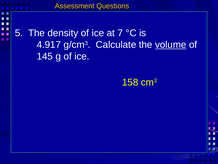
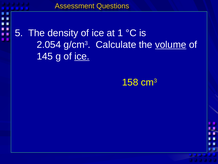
7: 7 -> 1 (120, 33)
4.917: 4.917 -> 2.054 (49, 45)
ice underline: none -> present (82, 56)
